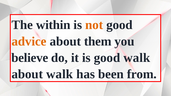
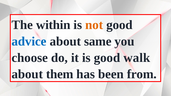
advice colour: orange -> blue (29, 41)
them: them -> same (98, 41)
believe: believe -> choose (30, 58)
about walk: walk -> them (60, 74)
